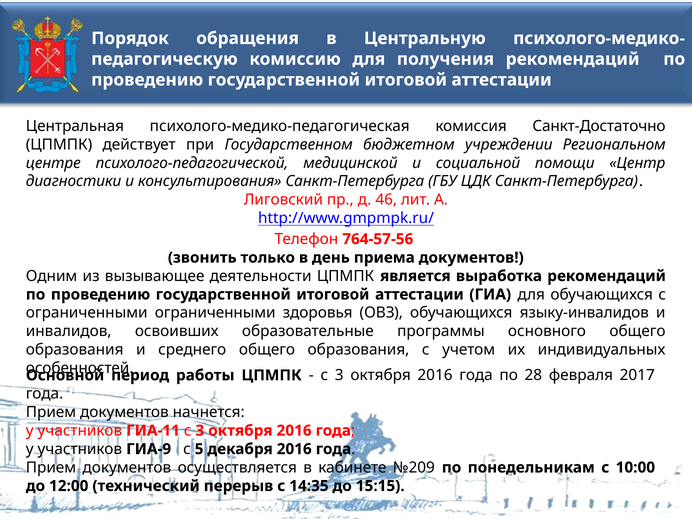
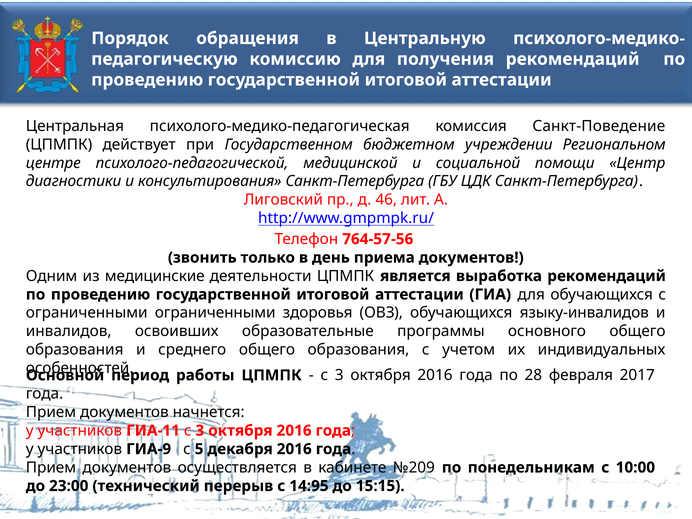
Санкт-Достаточно: Санкт-Достаточно -> Санкт-Поведение (599, 126)
вызывающее: вызывающее -> медицинские (155, 276)
12:00: 12:00 -> 23:00 (69, 486)
14:35: 14:35 -> 14:95 (309, 486)
